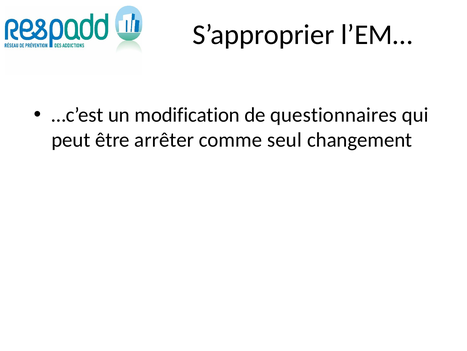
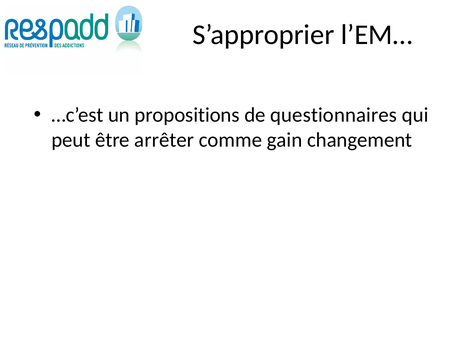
modification: modification -> propositions (187, 115)
seul: seul -> gain (284, 140)
